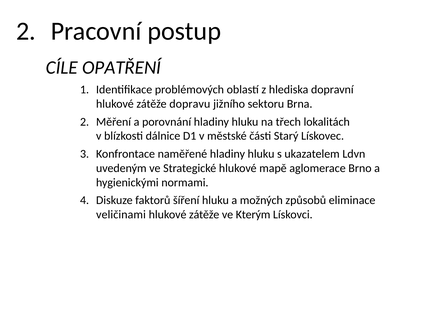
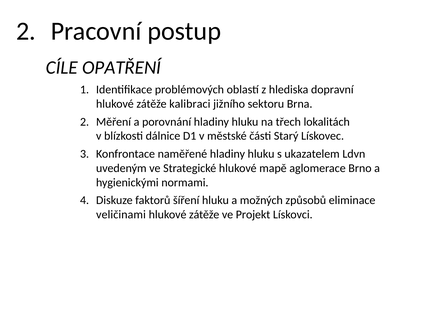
dopravu: dopravu -> kalibraci (190, 104)
Kterým: Kterým -> Projekt (253, 215)
